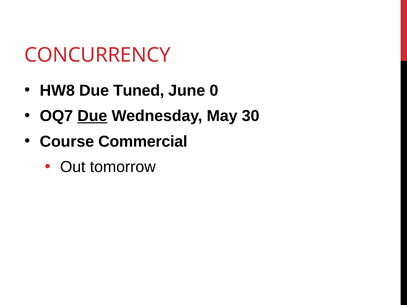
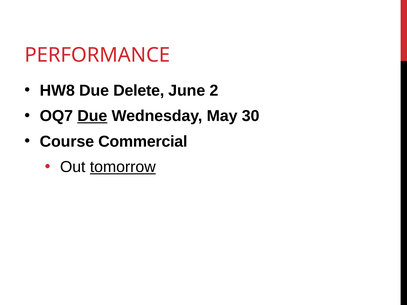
CONCURRENCY: CONCURRENCY -> PERFORMANCE (97, 55)
Tuned: Tuned -> Delete (139, 91)
0: 0 -> 2 (214, 91)
tomorrow underline: none -> present (123, 167)
